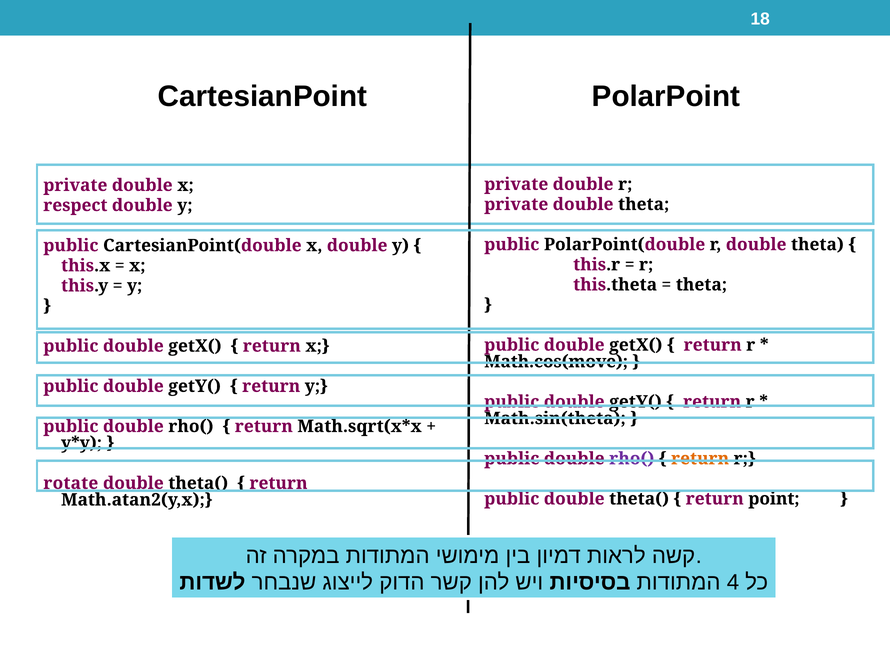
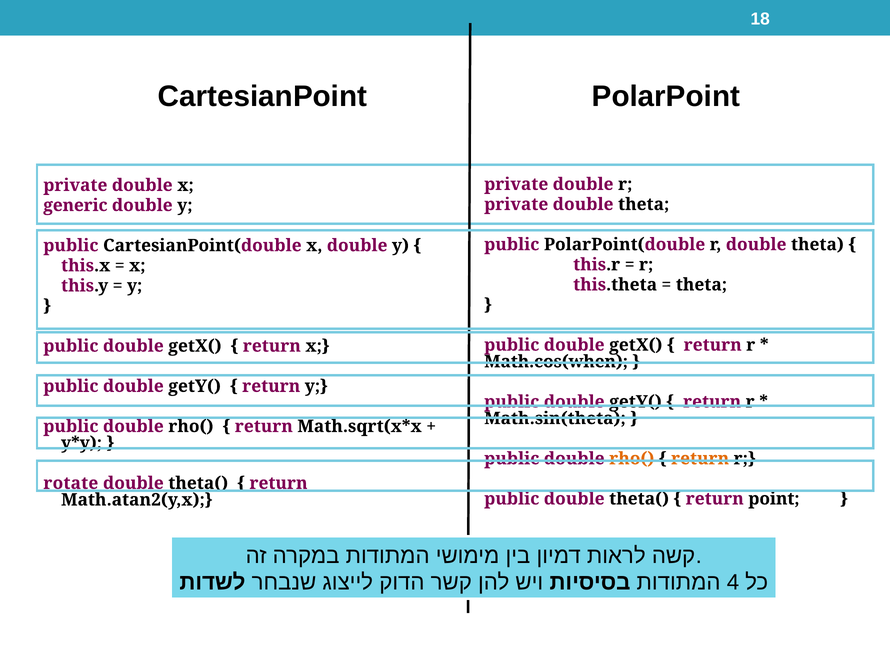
respect: respect -> generic (75, 205)
Math.cos(move: Math.cos(move -> Math.cos(when (556, 361)
rho( colour: purple -> orange (632, 458)
